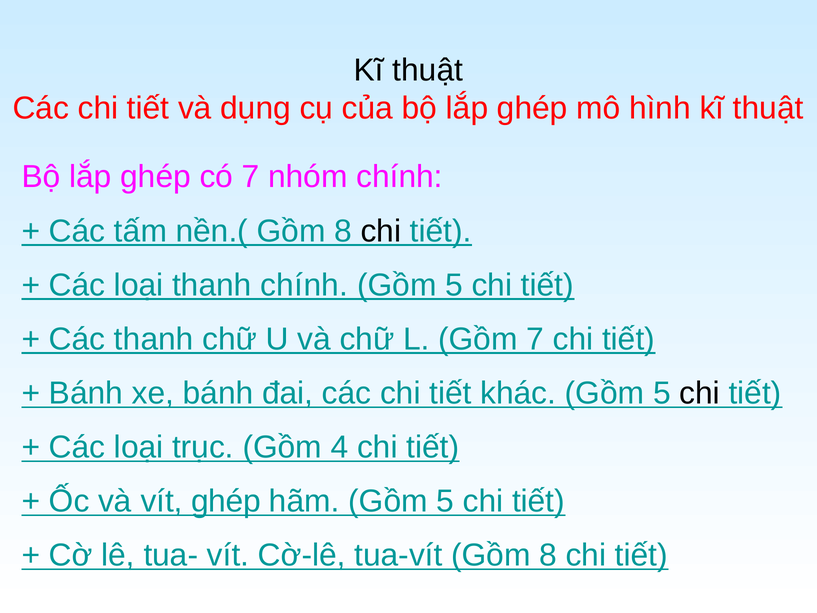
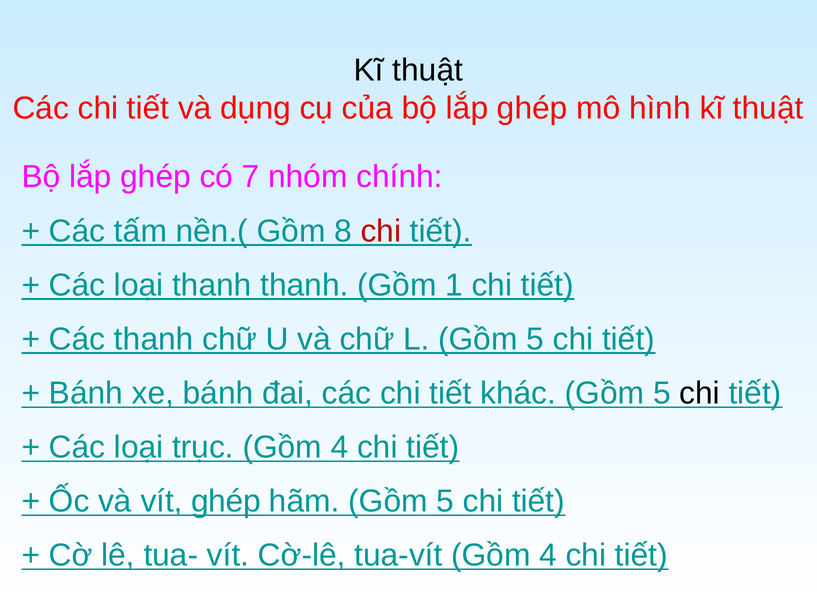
chi colour: black -> red (381, 231)
thanh chính: chính -> thanh (304, 285)
5: 5 -> 1 (454, 285)
L Gồm 7: 7 -> 5 (535, 339)
tua-vít Gồm 8: 8 -> 4 (548, 555)
